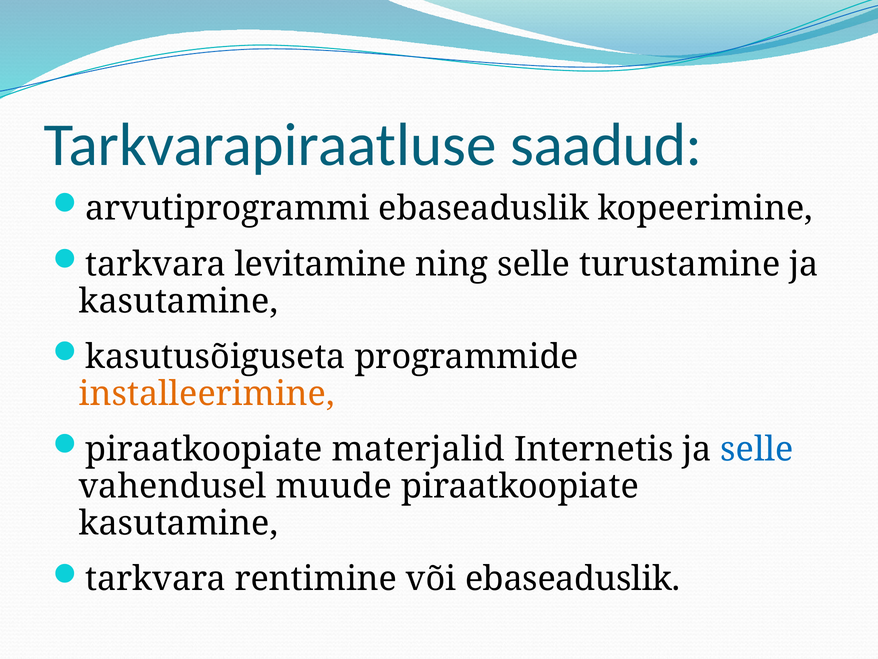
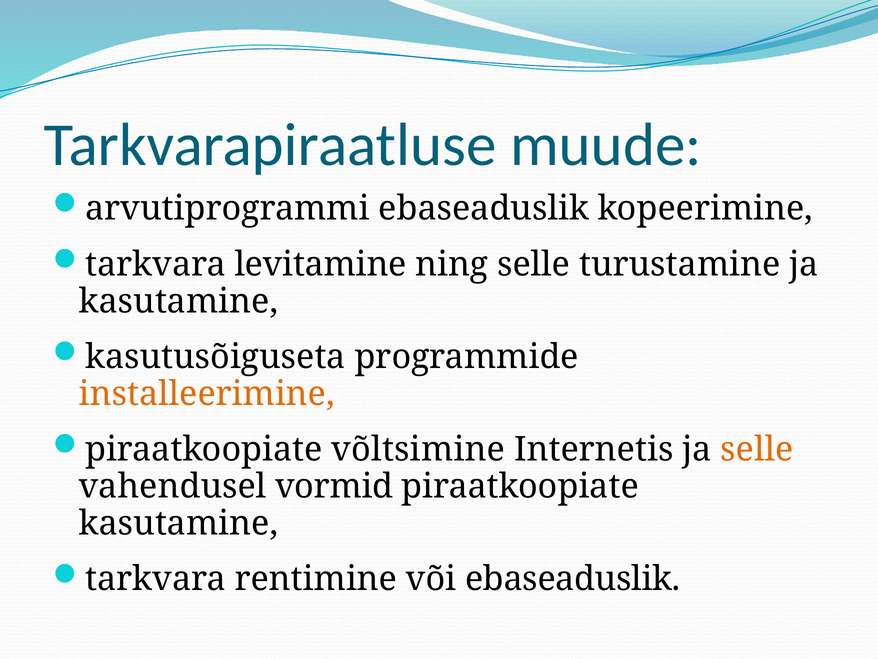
saadud: saadud -> muude (606, 145)
materjalid: materjalid -> võltsimine (418, 449)
selle colour: blue -> orange (757, 449)
muude: muude -> vormid (334, 486)
